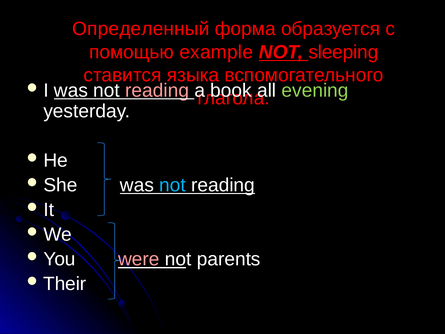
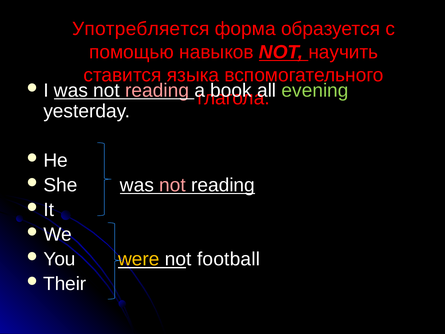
Определенный: Определенный -> Употребляется (141, 29)
example: example -> навыков (216, 52)
sleeping: sleeping -> научить (343, 52)
not colour: light blue -> pink (173, 185)
were colour: pink -> yellow (139, 259)
parents: parents -> football (229, 259)
